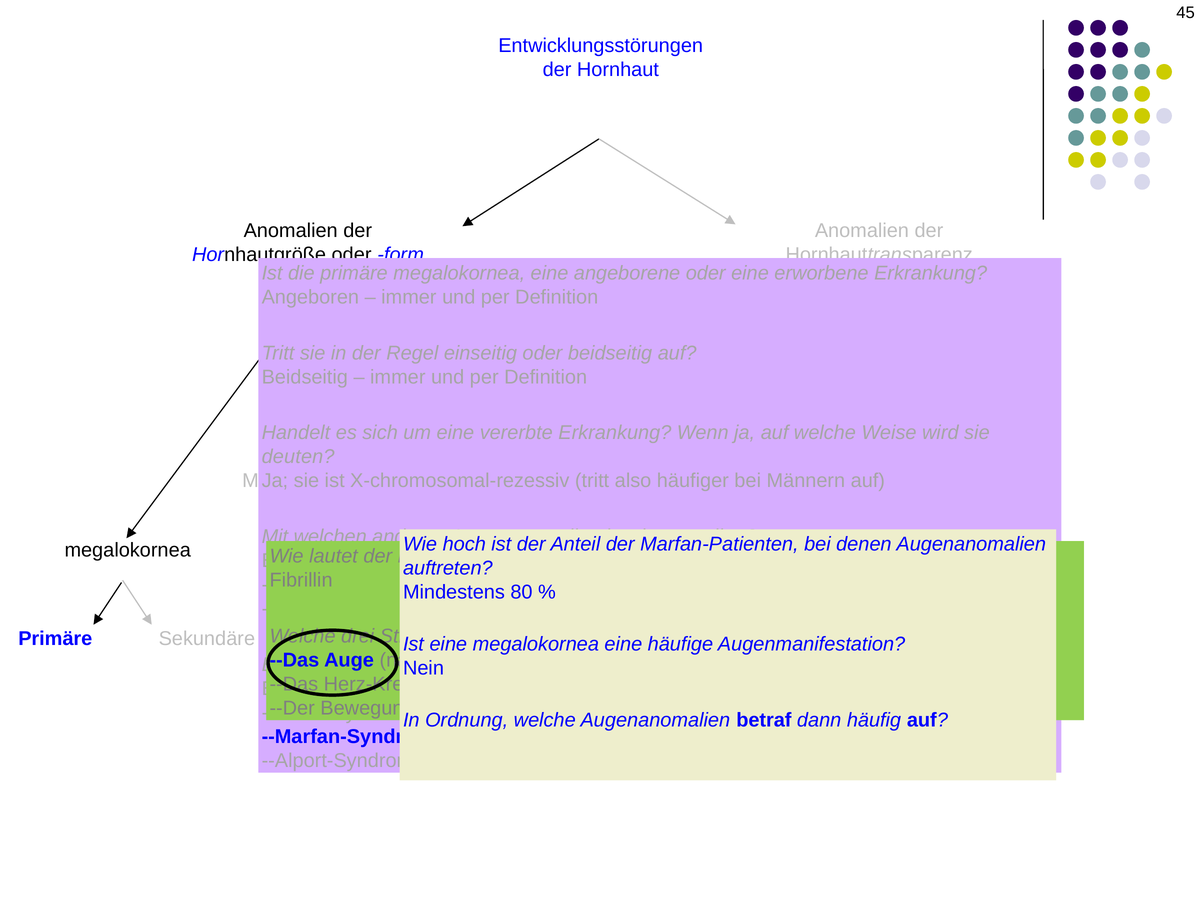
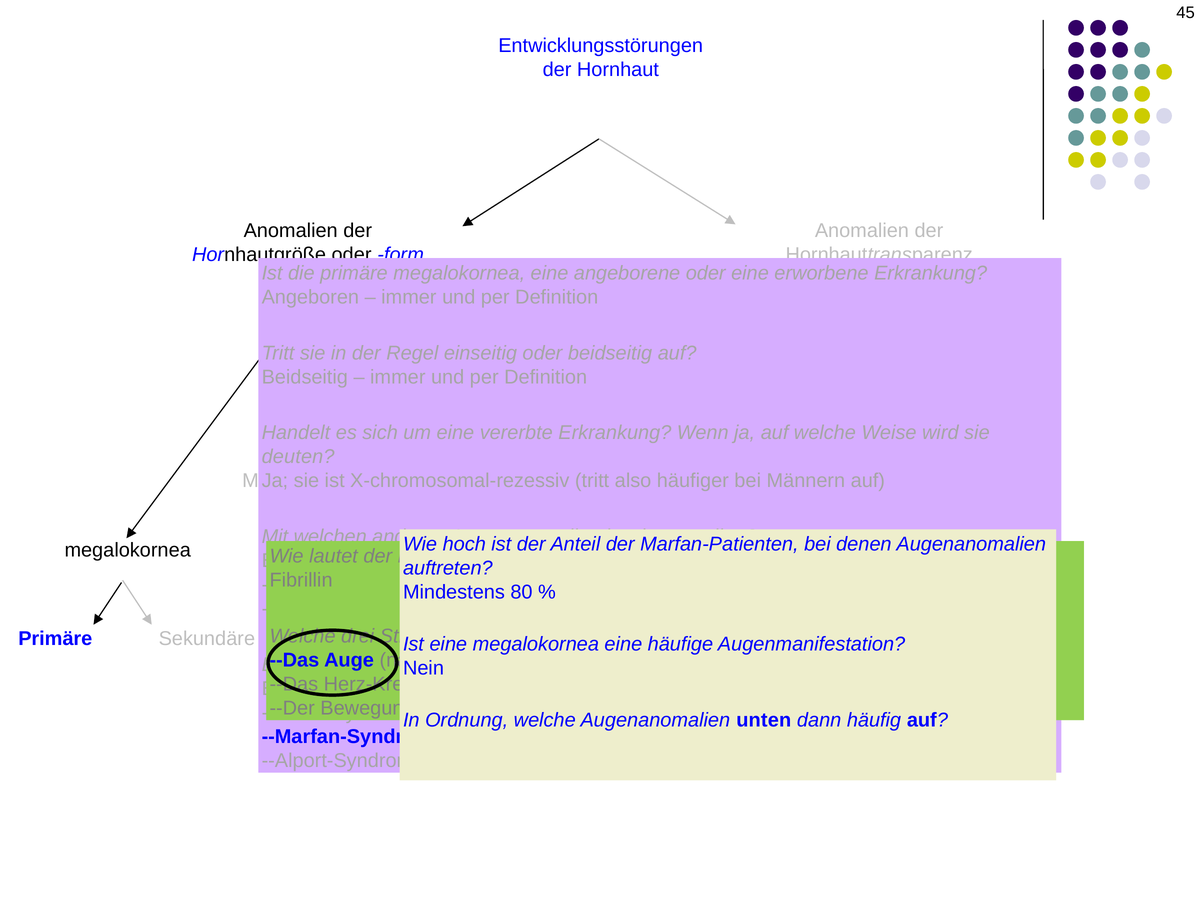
betraf: betraf -> unten (764, 720)
